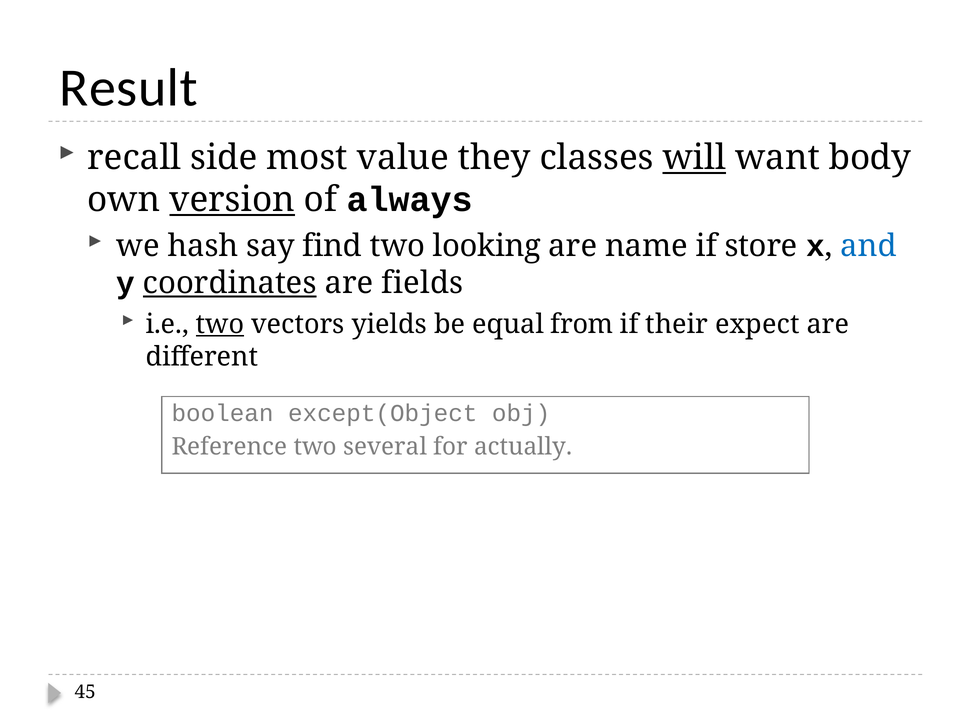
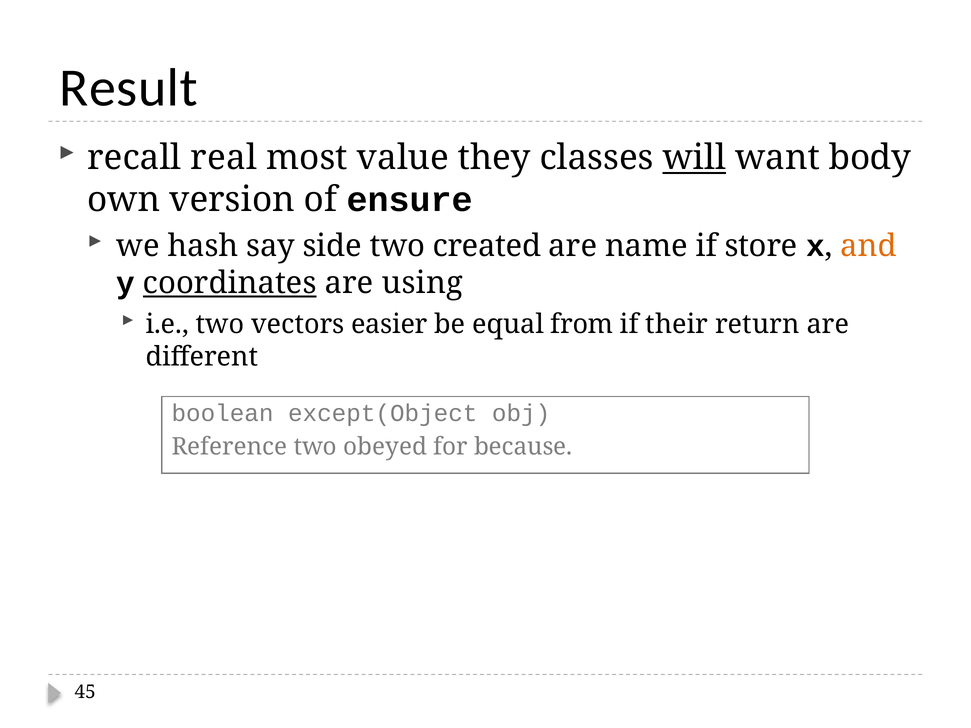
side: side -> real (224, 158)
version underline: present -> none (232, 200)
always: always -> ensure (410, 200)
find: find -> side (332, 246)
looking: looking -> created (487, 246)
and colour: blue -> orange (869, 246)
fields: fields -> using (422, 283)
two underline: present -> none (220, 324)
yields: yields -> easier (389, 324)
expect: expect -> return (757, 324)
several: several -> obeyed (385, 447)
actually: actually -> because (523, 447)
